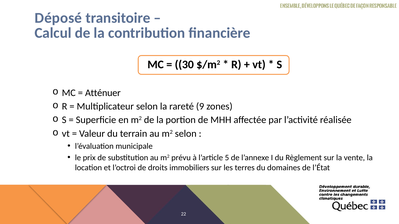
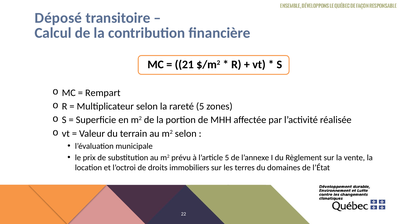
30: 30 -> 21 (184, 65)
Atténuer: Atténuer -> Rempart (103, 93)
rareté 9: 9 -> 5 (200, 107)
